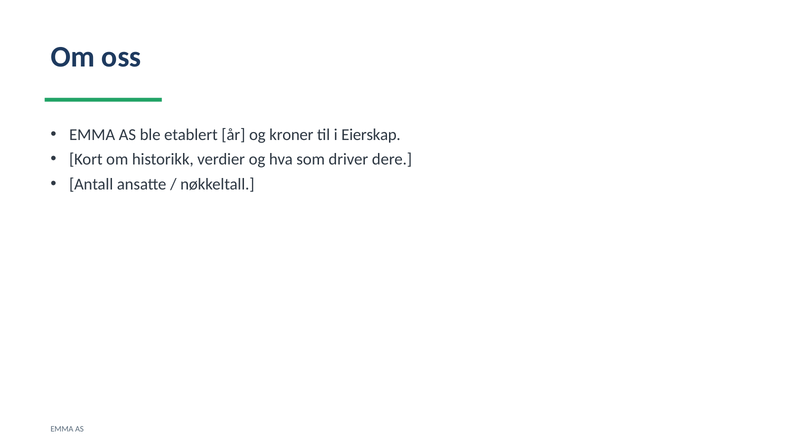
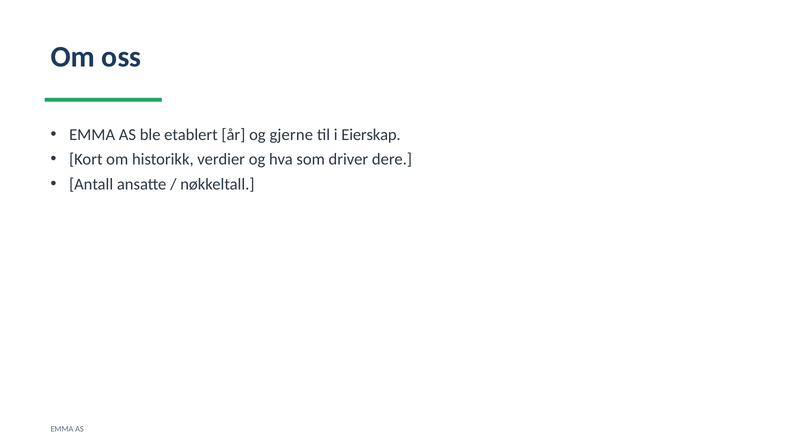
kroner: kroner -> gjerne (291, 134)
